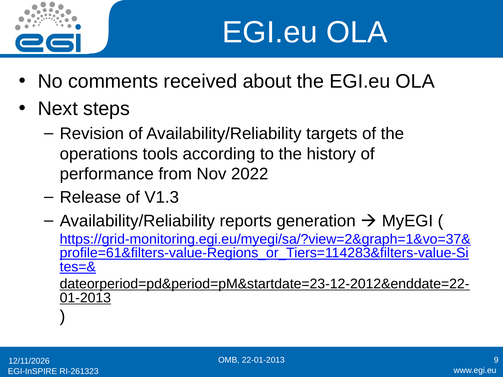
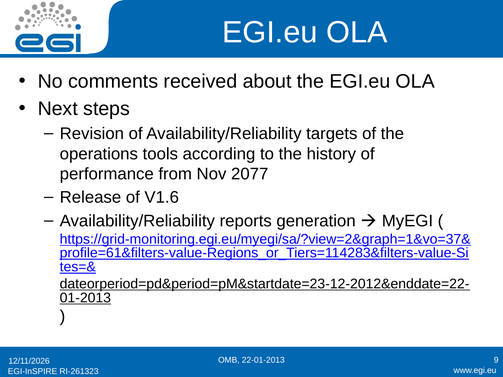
2022: 2022 -> 2077 (250, 174)
V1.3: V1.3 -> V1.6 (162, 198)
